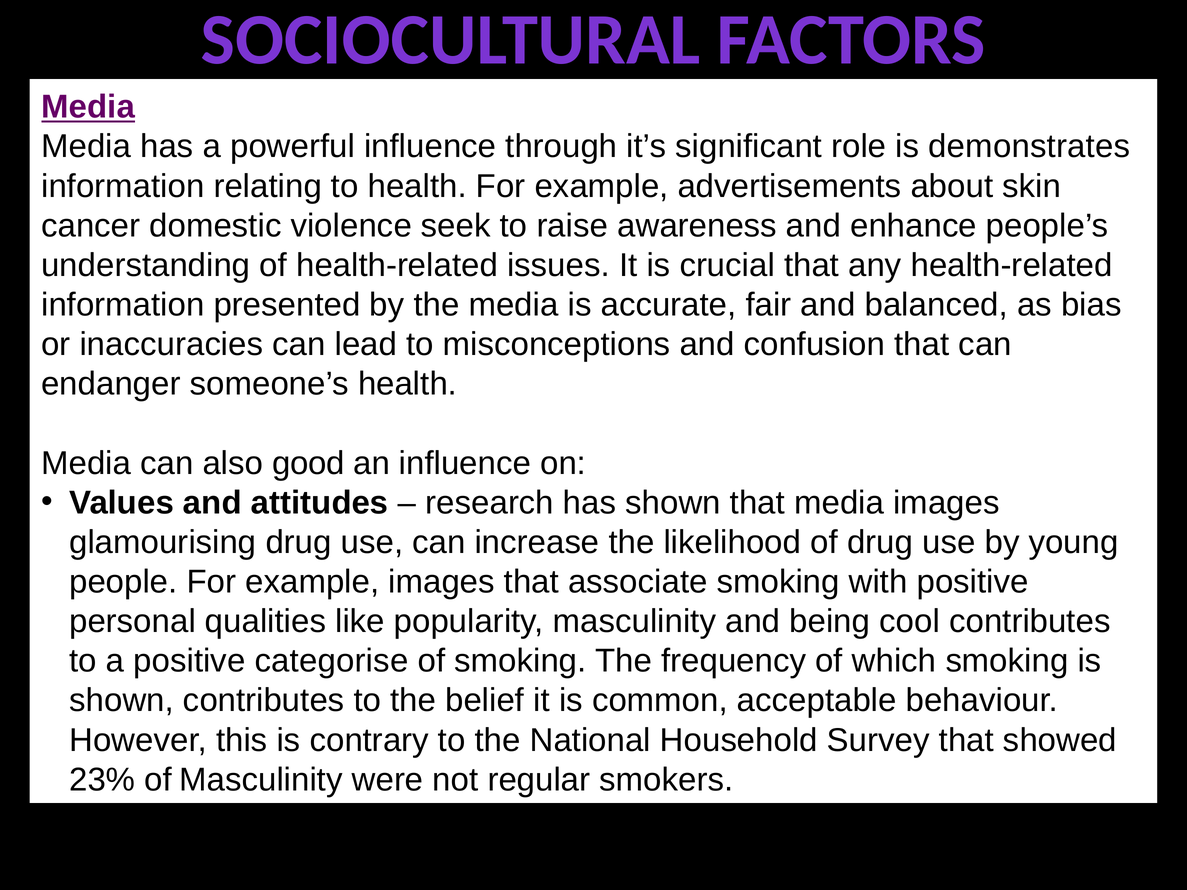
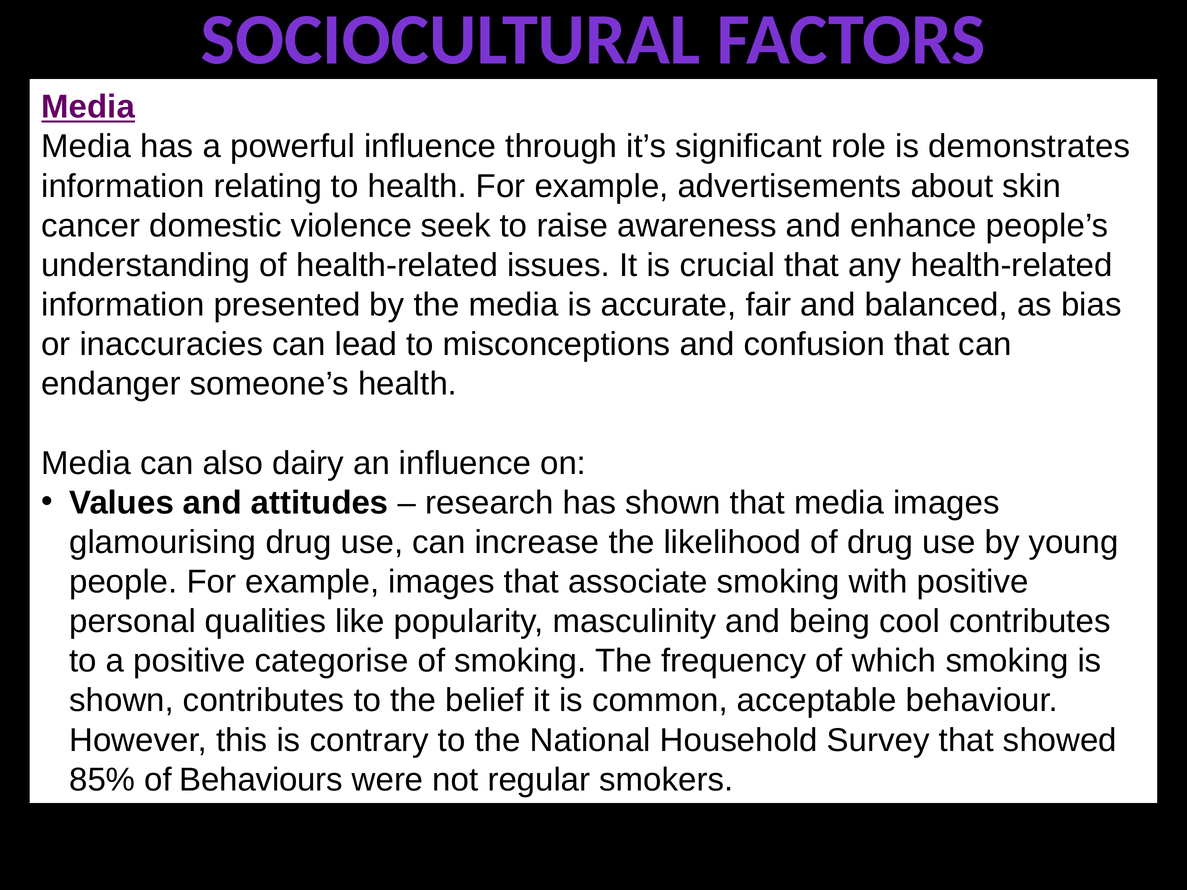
good: good -> dairy (308, 463)
23%: 23% -> 85% (102, 780)
of Masculinity: Masculinity -> Behaviours (261, 780)
